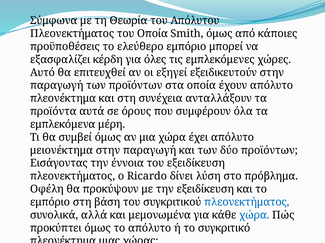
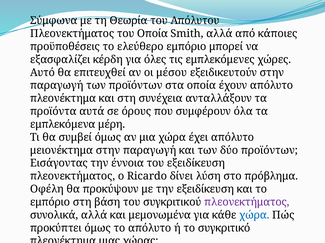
Smith όμως: όμως -> αλλά (219, 34)
εξηγεί: εξηγεί -> μέσου (172, 73)
πλεονεκτήματος colour: blue -> purple (247, 203)
